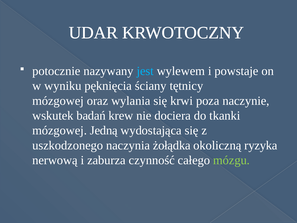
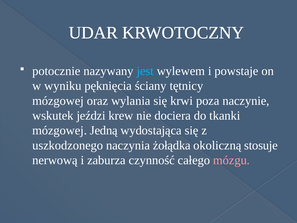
badań: badań -> jeździ (91, 115)
ryzyka: ryzyka -> stosuje (261, 145)
mózgu colour: light green -> pink (232, 160)
